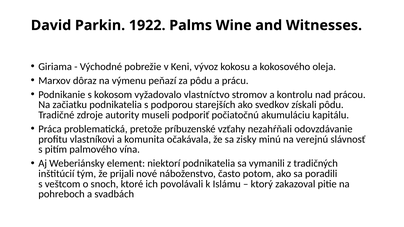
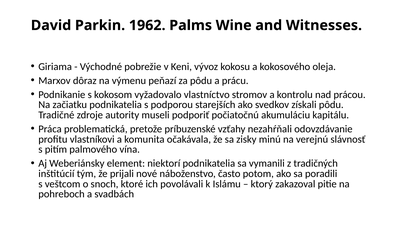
1922: 1922 -> 1962 (147, 25)
